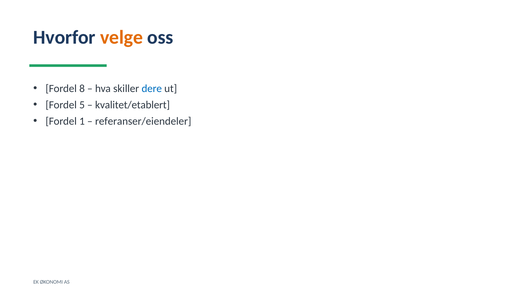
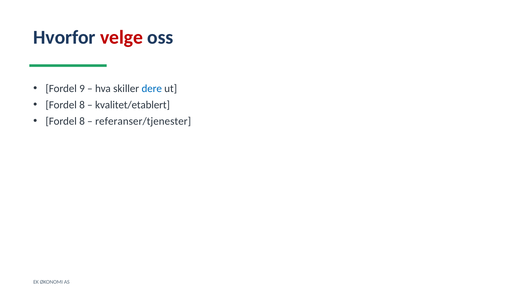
velge colour: orange -> red (121, 37)
8: 8 -> 9 (82, 89)
5: 5 -> 8 (82, 105)
1: 1 -> 8 (82, 121)
referanser/eiendeler: referanser/eiendeler -> referanser/tjenester (143, 121)
